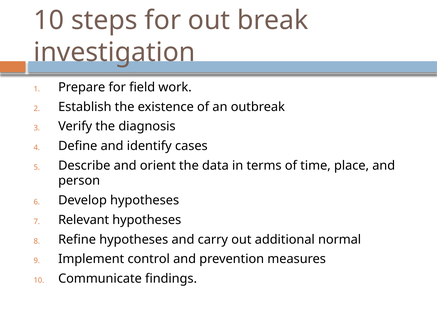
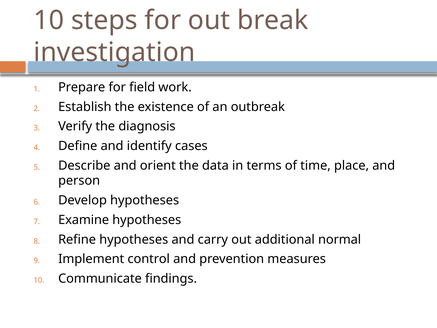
Relevant: Relevant -> Examine (84, 220)
